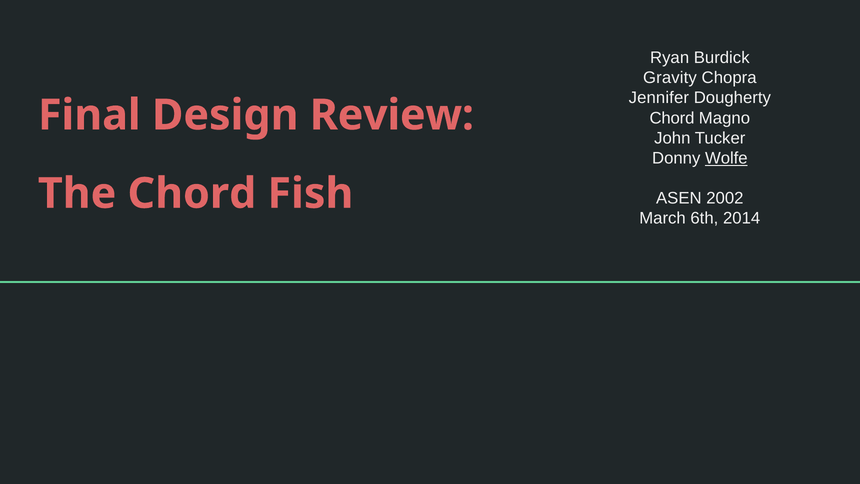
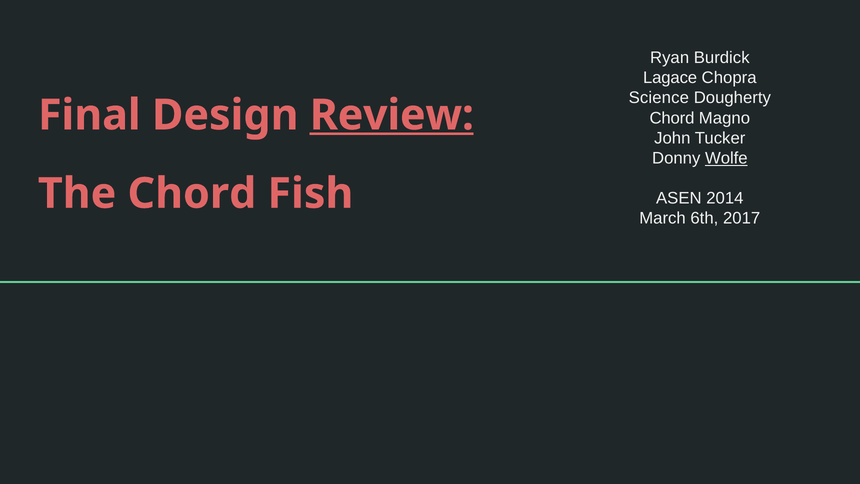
Gravity: Gravity -> Lagace (670, 78)
Jennifer: Jennifer -> Science (659, 98)
Review underline: none -> present (392, 115)
2002: 2002 -> 2014 (725, 198)
2014: 2014 -> 2017 (742, 218)
